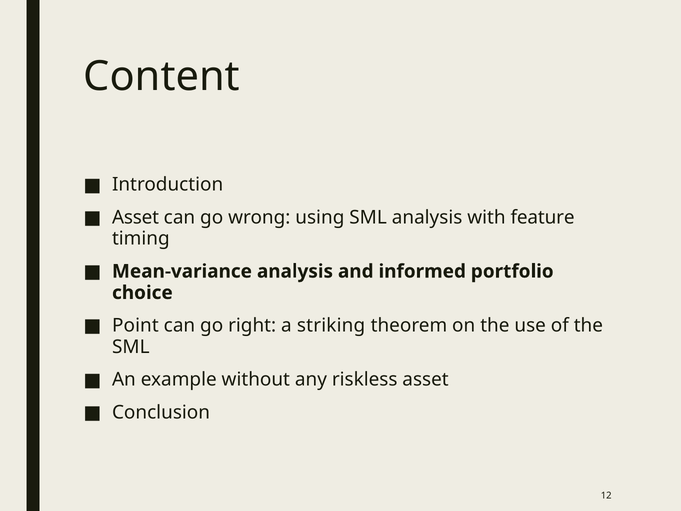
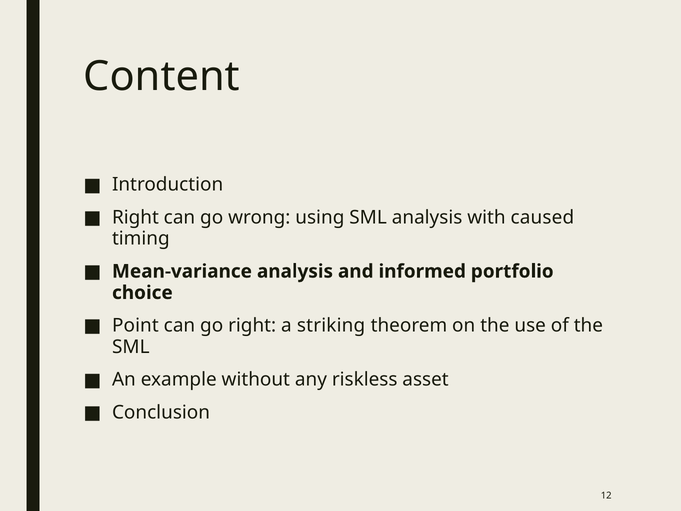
Asset: Asset -> Right (135, 217)
feature: feature -> caused (542, 217)
